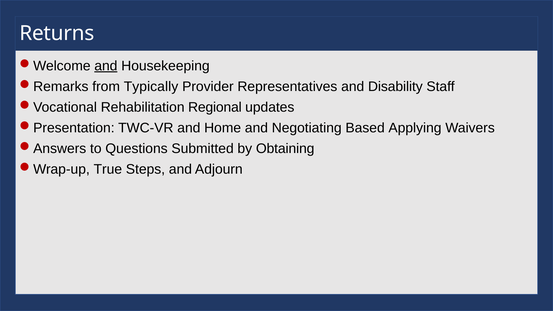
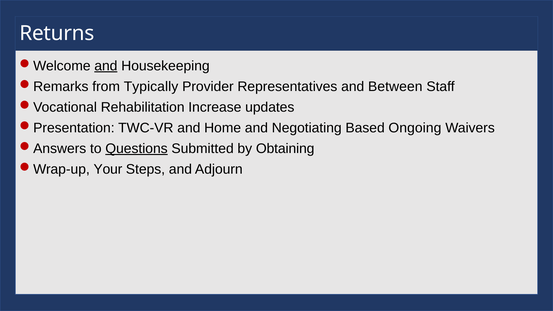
Disability: Disability -> Between (395, 87)
Regional: Regional -> Increase (215, 107)
Applying: Applying -> Ongoing (415, 128)
Questions underline: none -> present (136, 149)
True: True -> Your (108, 169)
